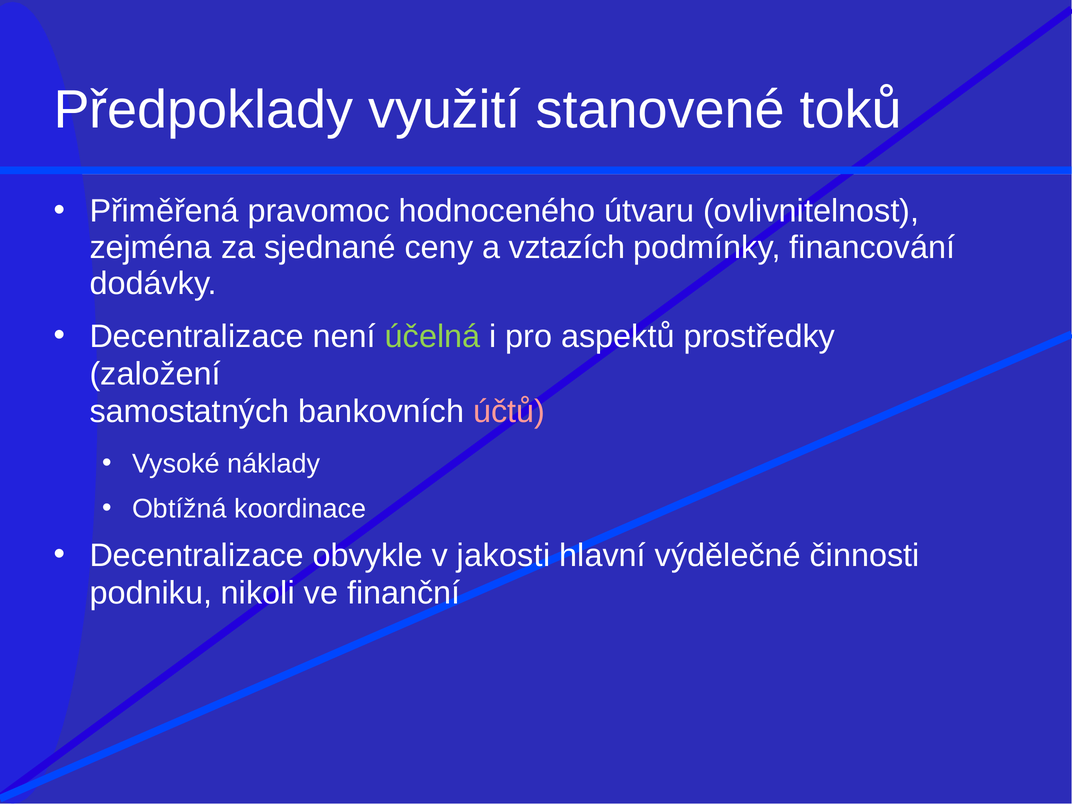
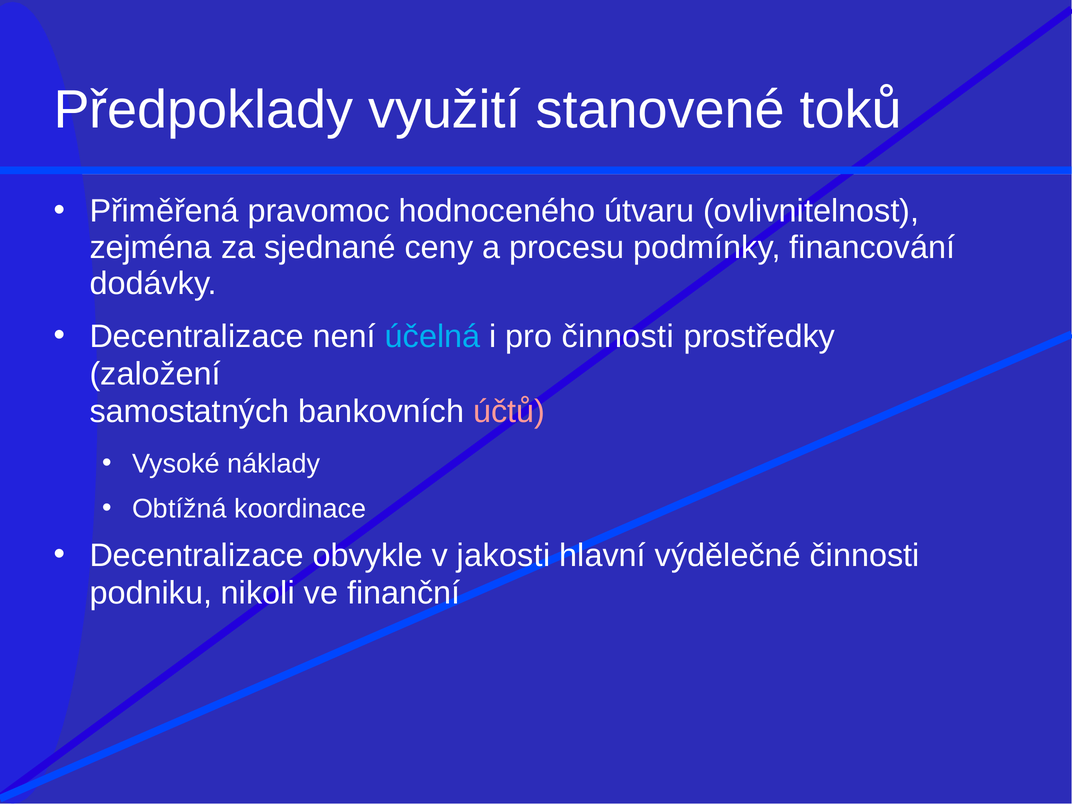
vztazích: vztazích -> procesu (567, 247)
účelná colour: light green -> light blue (433, 337)
pro aspektů: aspektů -> činnosti (618, 337)
